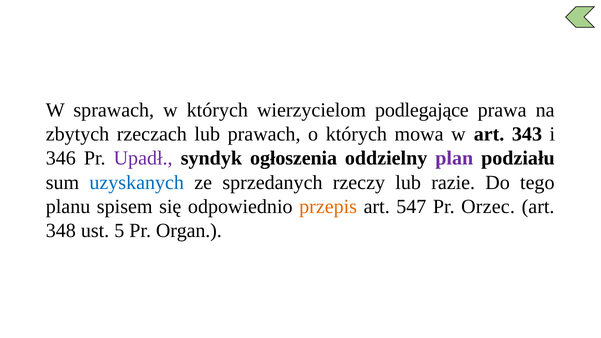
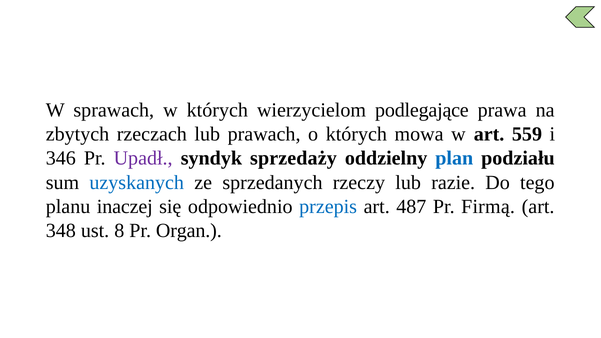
343: 343 -> 559 (527, 134)
ogłoszenia: ogłoszenia -> sprzedaży (293, 158)
plan colour: purple -> blue (454, 158)
spisem: spisem -> inaczej (125, 206)
przepis colour: orange -> blue (328, 206)
547: 547 -> 487 (411, 206)
Orzec: Orzec -> Firmą (488, 206)
5: 5 -> 8 (119, 231)
